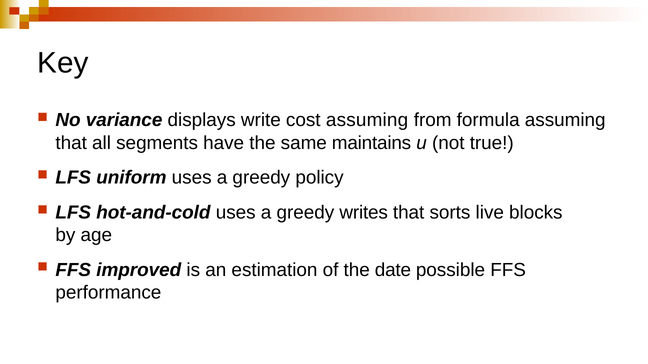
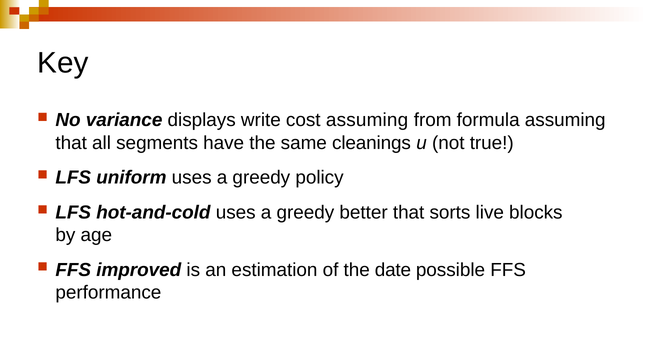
maintains: maintains -> cleanings (371, 143)
writes: writes -> better (364, 213)
